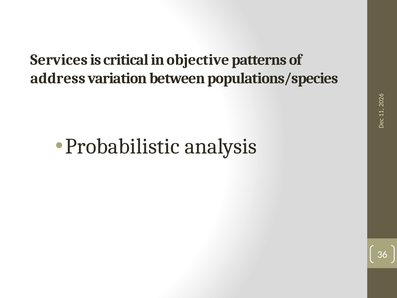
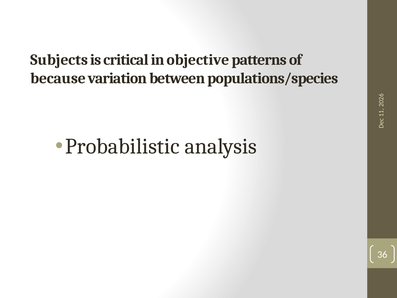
Services: Services -> Subjects (59, 60)
address: address -> because (58, 78)
